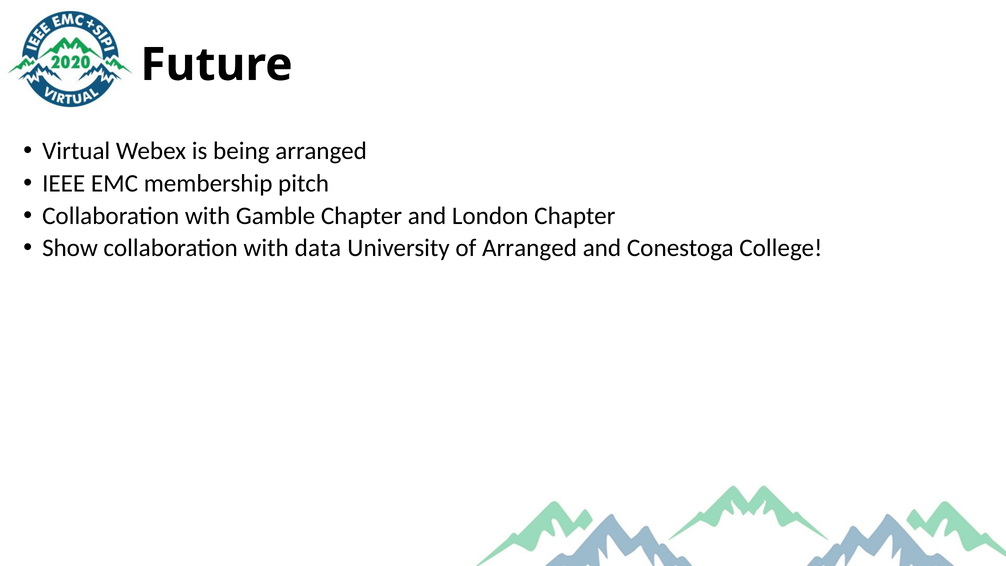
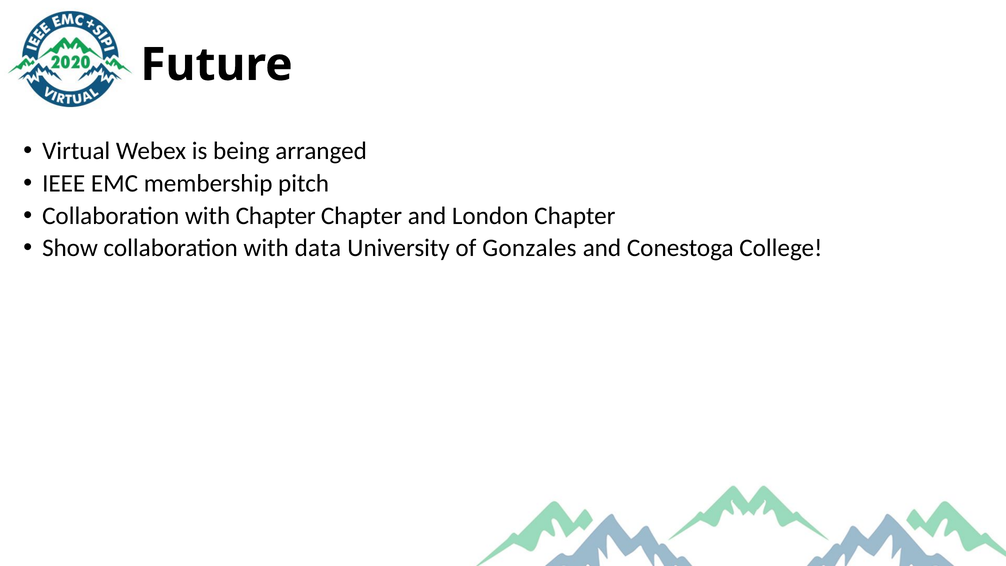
with Gamble: Gamble -> Chapter (276, 216)
of Arranged: Arranged -> Gonzales (529, 248)
